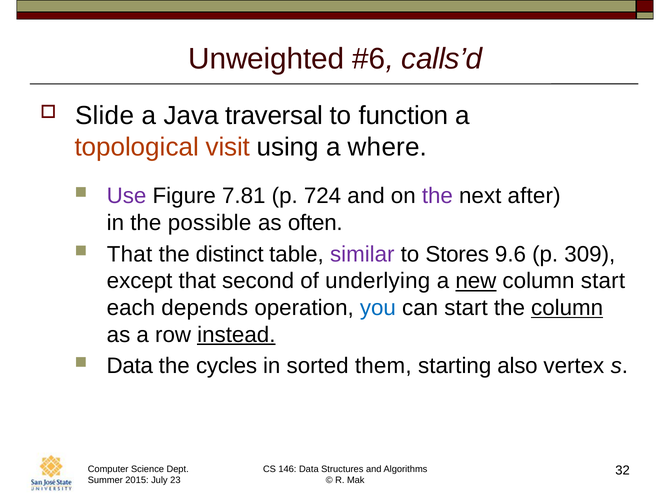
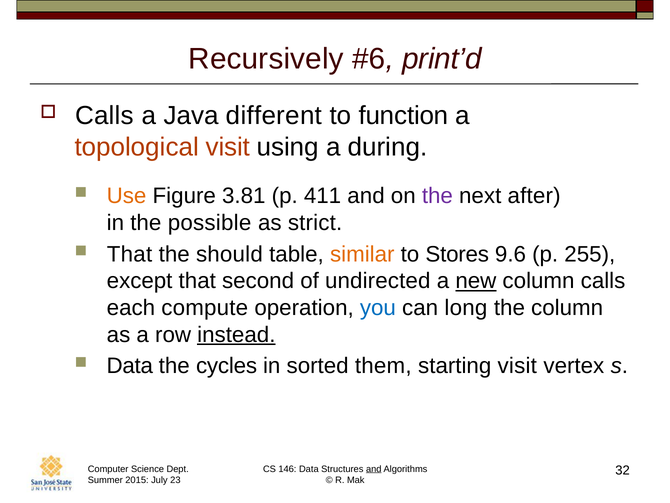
Unweighted: Unweighted -> Recursively (266, 59)
calls’d: calls’d -> print’d (442, 59)
Slide: Slide -> Calls (105, 116)
traversal: traversal -> different (274, 116)
where: where -> during (388, 147)
Use colour: purple -> orange (127, 196)
7.81: 7.81 -> 3.81 (244, 196)
724: 724 -> 411 (323, 196)
often: often -> strict (315, 223)
distinct: distinct -> should (229, 254)
similar colour: purple -> orange (362, 254)
309: 309 -> 255 (590, 254)
underlying: underlying -> undirected (378, 281)
column start: start -> calls (603, 281)
depends: depends -> compute (205, 308)
can start: start -> long (466, 308)
column underline: present -> none (567, 308)
starting also: also -> visit (517, 366)
and underline: none -> present (374, 468)
